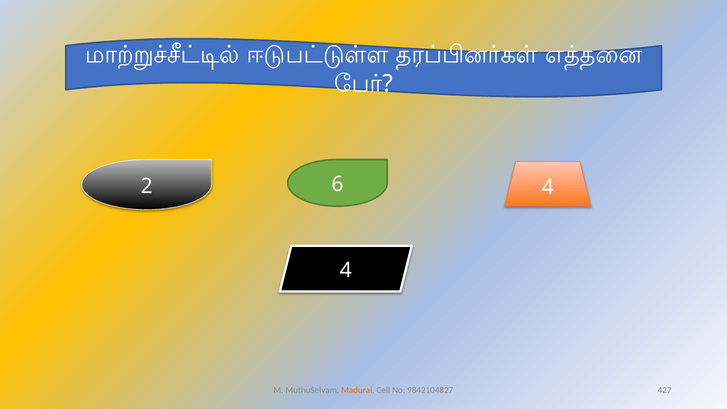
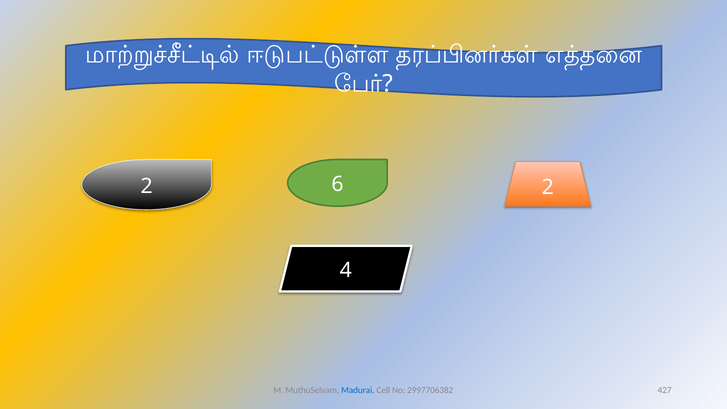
2 4: 4 -> 2 (548, 187)
Madurai colour: orange -> blue (358, 390)
9842104827: 9842104827 -> 2997706382 (430, 390)
